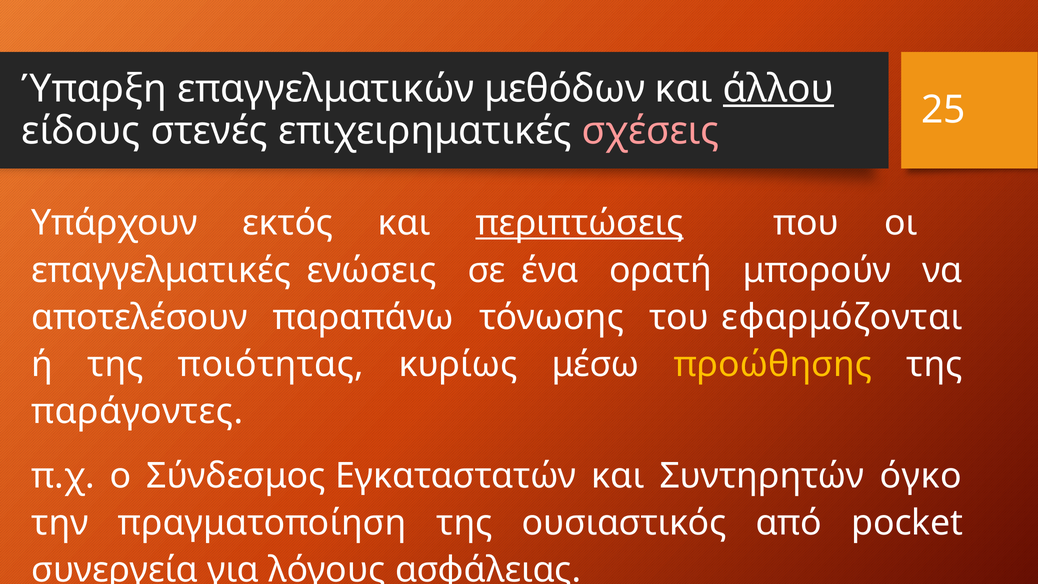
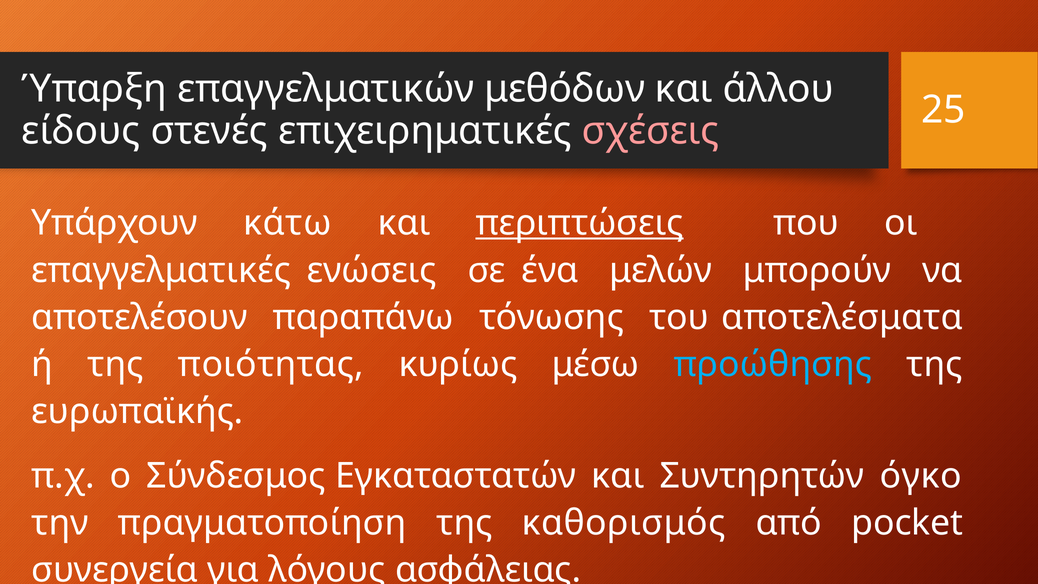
άλλου underline: present -> none (778, 89)
εκτός: εκτός -> κάτω (288, 223)
ορατή: ορατή -> μελών (661, 270)
εφαρμόζονται: εφαρμόζονται -> αποτελέσματα (842, 317)
προώθησης colour: yellow -> light blue (773, 364)
παράγοντες: παράγοντες -> ευρωπαϊκής (137, 411)
ουσιαστικός: ουσιαστικός -> καθορισμός (624, 523)
